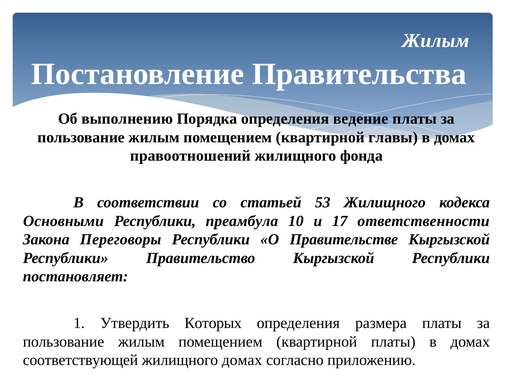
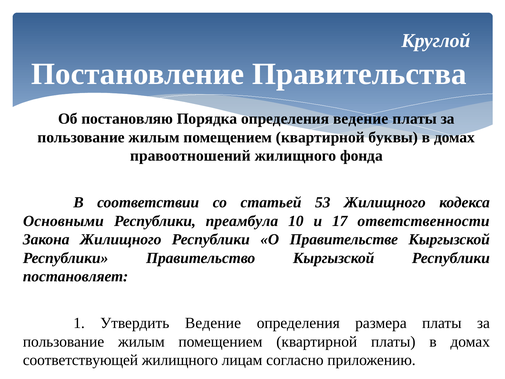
Жилым: Жилым -> Круглой (436, 41)
выполнению: выполнению -> постановляю (127, 119)
главы: главы -> буквы (393, 137)
Закона Переговоры: Переговоры -> Жилищного (121, 239)
Утвердить Которых: Которых -> Ведение (213, 323)
жилищного домах: домах -> лицам (242, 360)
